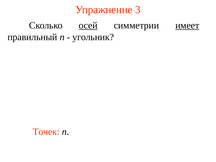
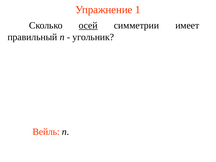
3: 3 -> 1 (138, 10)
имеет underline: present -> none (187, 25)
Точек: Точек -> Вейль (46, 132)
